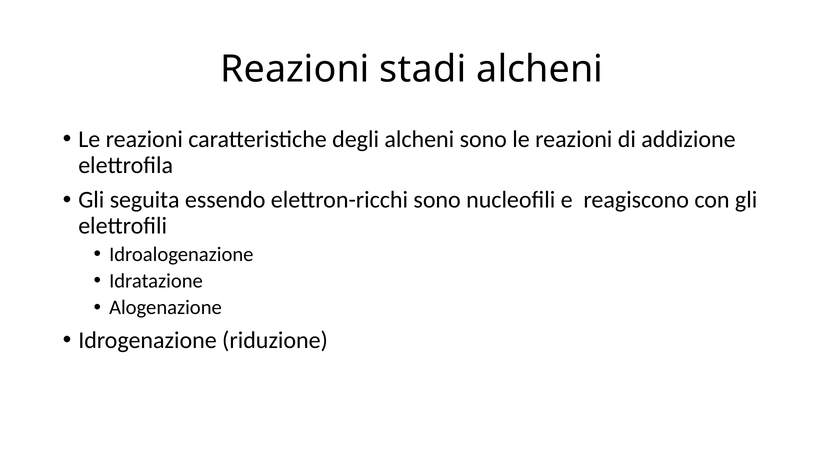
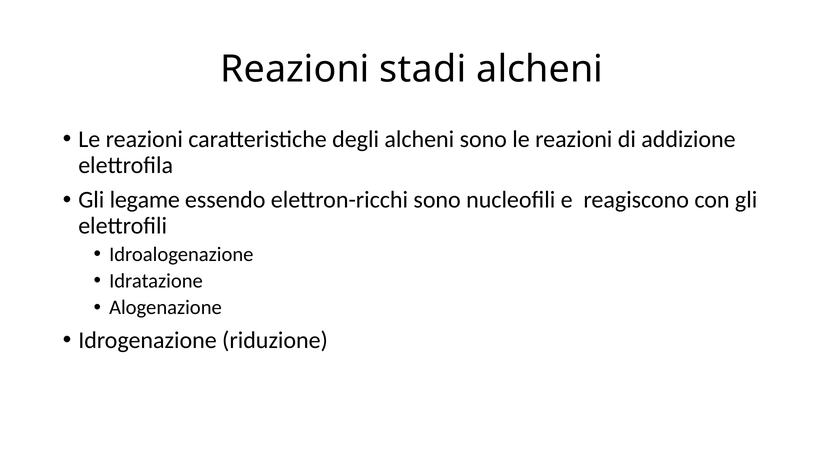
seguita: seguita -> legame (145, 200)
